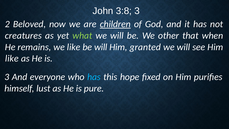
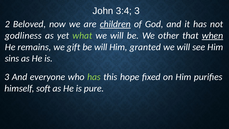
3:8: 3:8 -> 3:4 (124, 11)
creatures: creatures -> godliness (23, 36)
when underline: none -> present (212, 36)
we like: like -> gift (74, 47)
like: like -> sins (12, 58)
has colour: light blue -> light green (94, 77)
lust: lust -> soft (43, 88)
